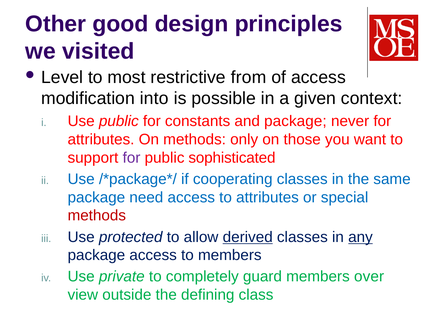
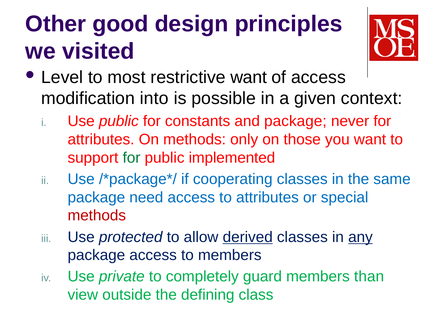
restrictive from: from -> want (249, 77)
for colour: purple -> green (132, 157)
sophisticated: sophisticated -> implemented (232, 157)
over: over -> than (369, 276)
